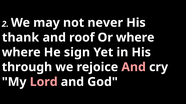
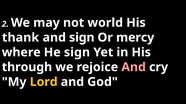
never: never -> world (105, 23)
and roof: roof -> sign (82, 38)
Or where: where -> mercy (135, 38)
Lord colour: pink -> yellow (44, 82)
